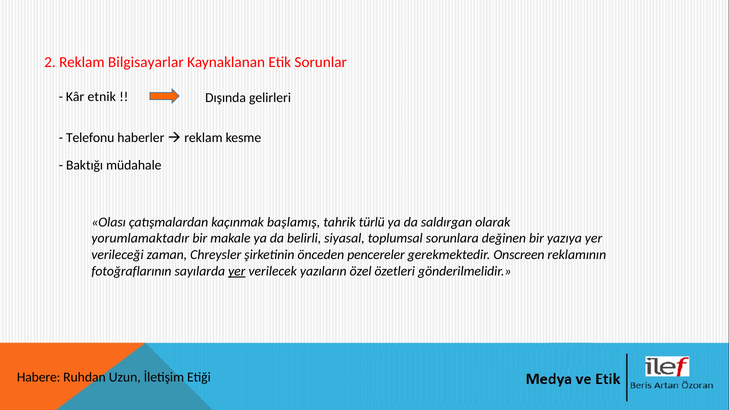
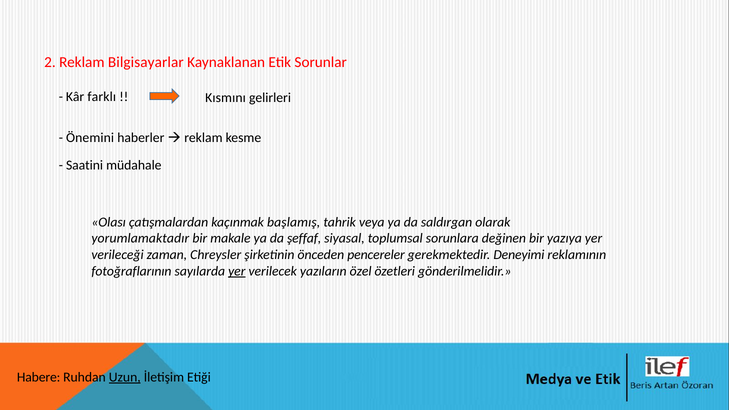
etnik: etnik -> farklı (102, 97)
Dışında: Dışında -> Kısmını (226, 98)
Telefonu: Telefonu -> Önemini (90, 138)
Baktığı: Baktığı -> Saatini (85, 165)
türlü: türlü -> veya (372, 222)
belirli: belirli -> şeffaf (304, 238)
Onscreen: Onscreen -> Deneyimi (519, 255)
Uzun underline: none -> present (125, 377)
